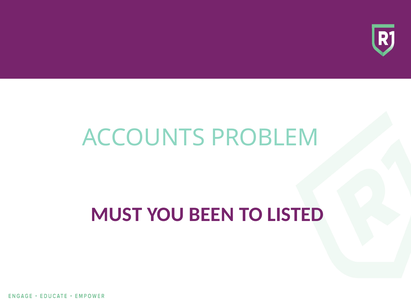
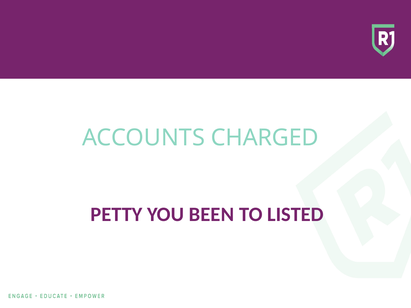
PROBLEM: PROBLEM -> CHARGED (265, 138)
MUST: MUST -> PETTY (117, 215)
